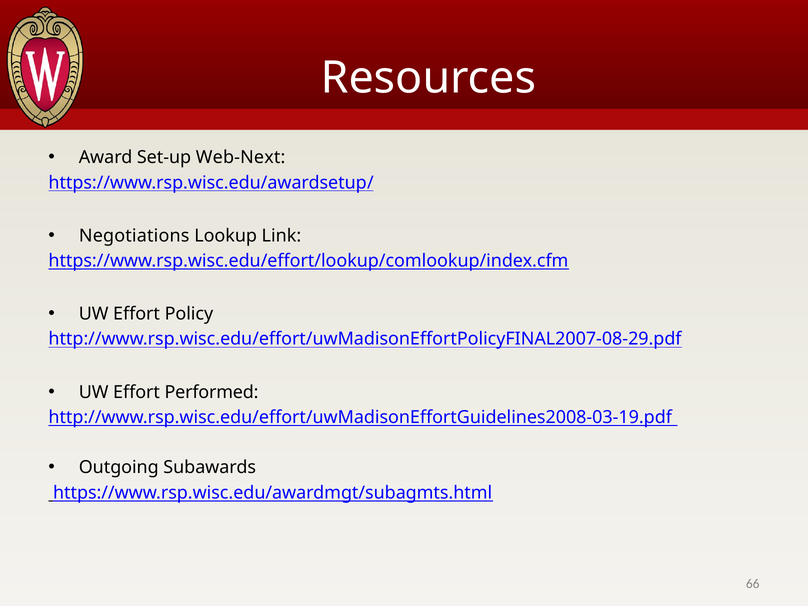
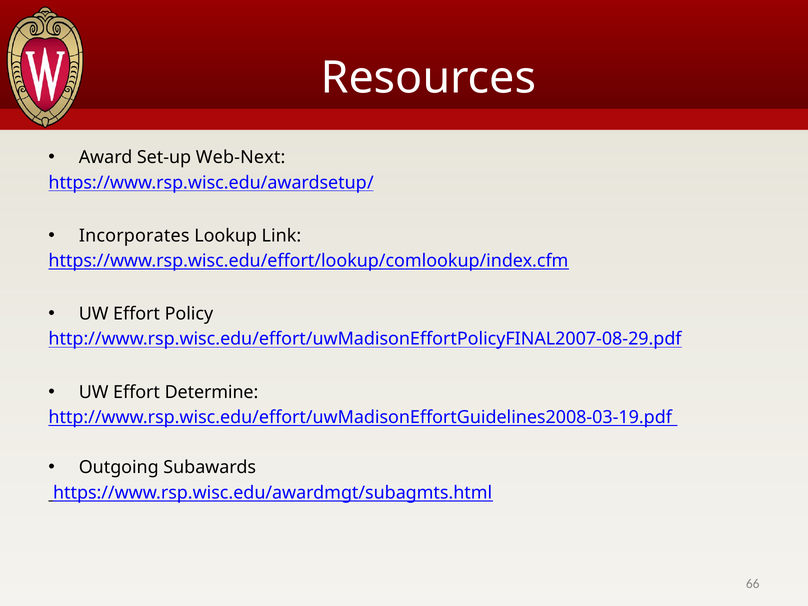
Negotiations: Negotiations -> Incorporates (134, 236)
Performed: Performed -> Determine (211, 392)
